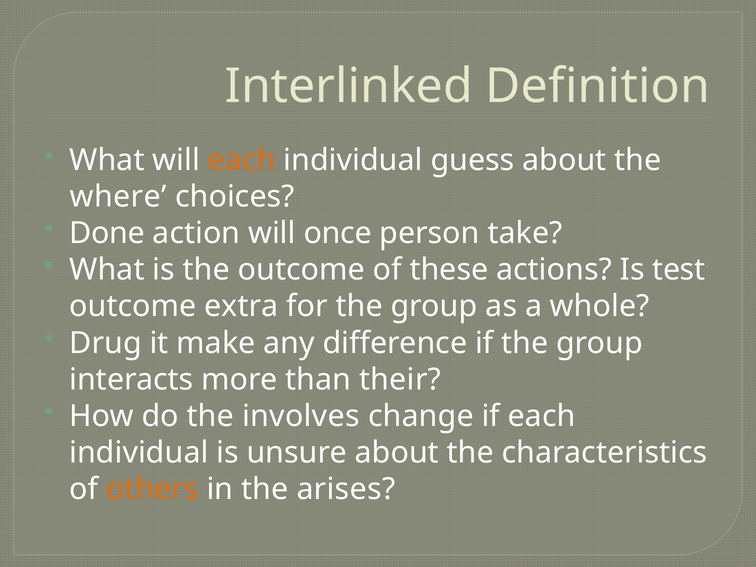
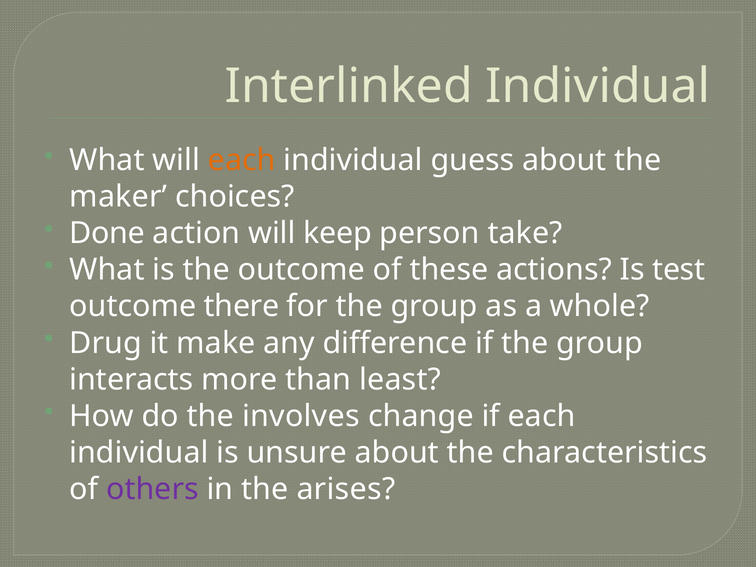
Interlinked Definition: Definition -> Individual (598, 86)
where: where -> maker (118, 197)
once: once -> keep (338, 233)
extra: extra -> there (242, 306)
their: their -> least (400, 380)
others colour: orange -> purple (152, 489)
